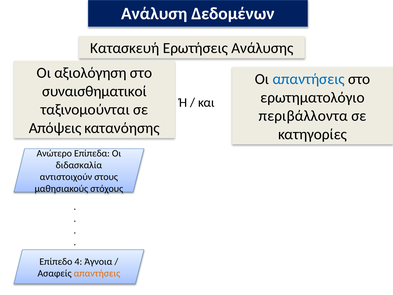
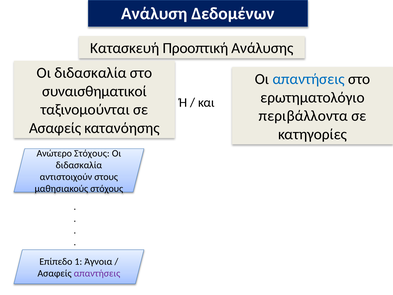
Ερωτήσεις: Ερωτήσεις -> Προοπτική (195, 48)
αξιολόγηση: αξιολόγηση -> διδασκαλία (90, 73)
Απόψεις: Απόψεις -> Ασαφείς (55, 128)
Ανώτερο Επίπεδα: Επίπεδα -> Στόχους (92, 153)
4: 4 -> 1 (78, 261)
απαντήσεις colour: orange -> purple (97, 273)
